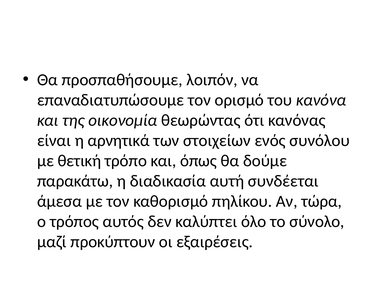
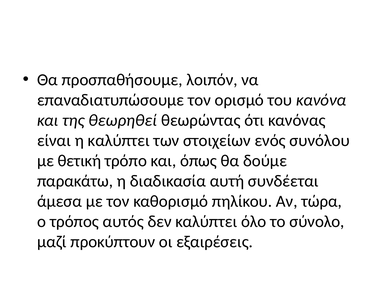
οικονομία: οικονομία -> θεωρηθεί (123, 120)
η αρνητικά: αρνητικά -> καλύπτει (119, 141)
